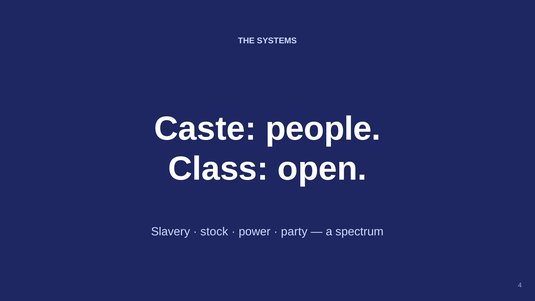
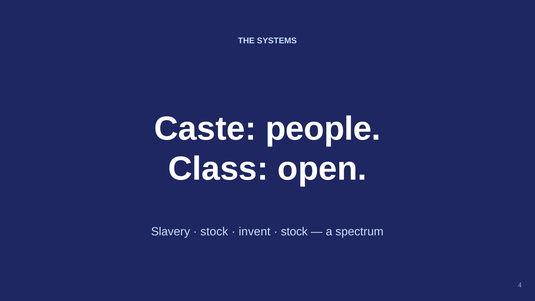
power: power -> invent (255, 232)
party: party -> stock (294, 232)
